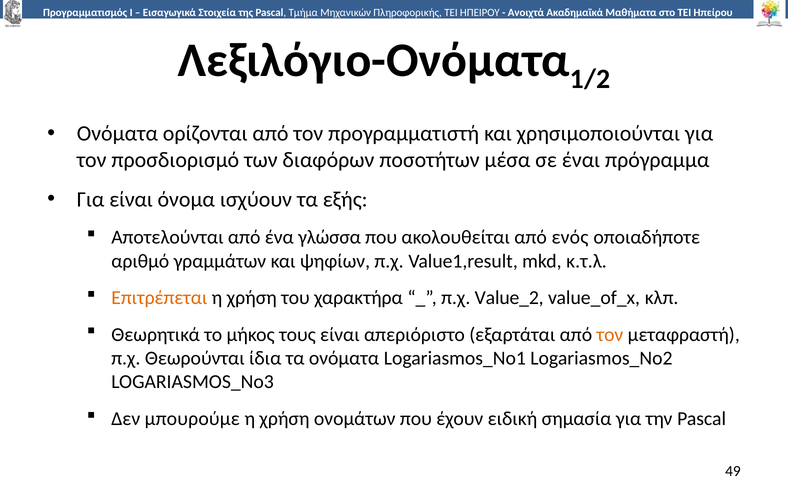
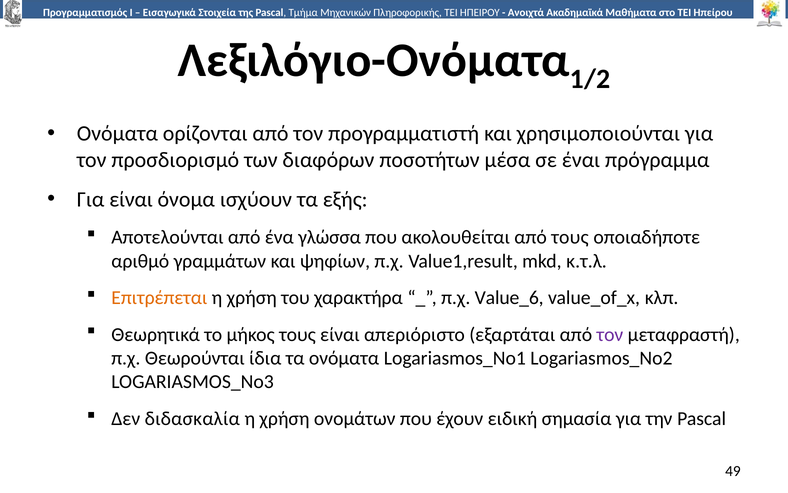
από ενός: ενός -> τους (570, 237)
Value_2: Value_2 -> Value_6 (509, 298)
τον colour: orange -> purple (610, 334)
μπουρούμε: μπουρούμε -> διδασκαλία (192, 418)
